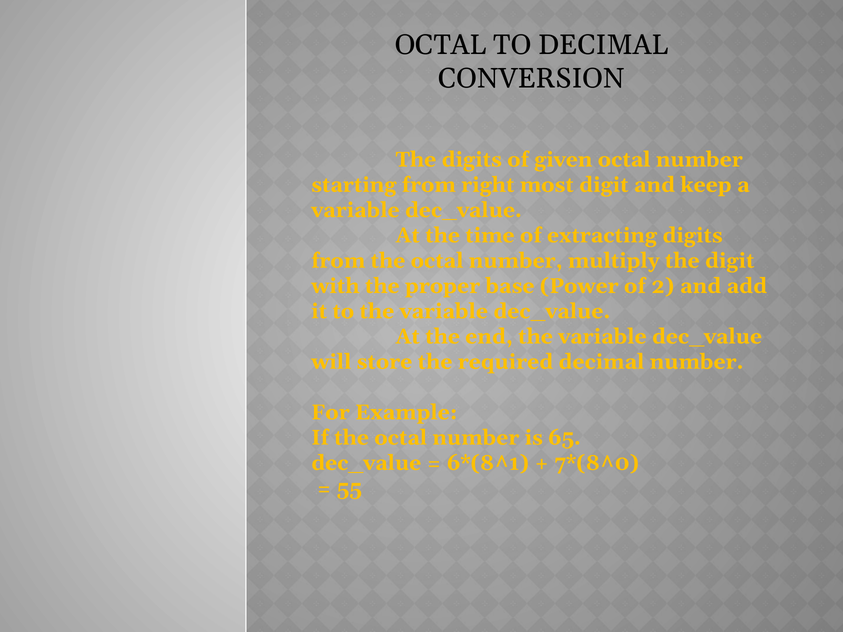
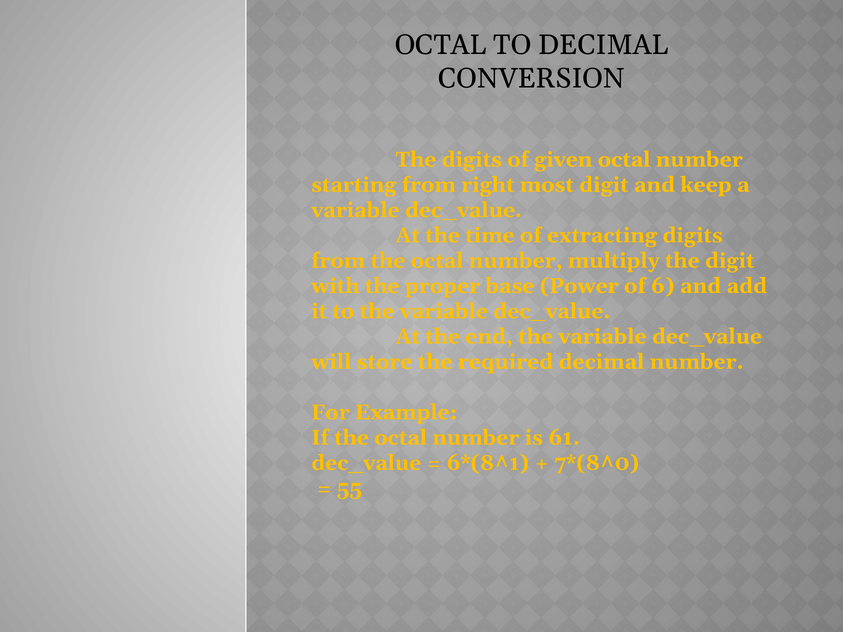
2: 2 -> 6 (663, 286)
65: 65 -> 61 (564, 438)
